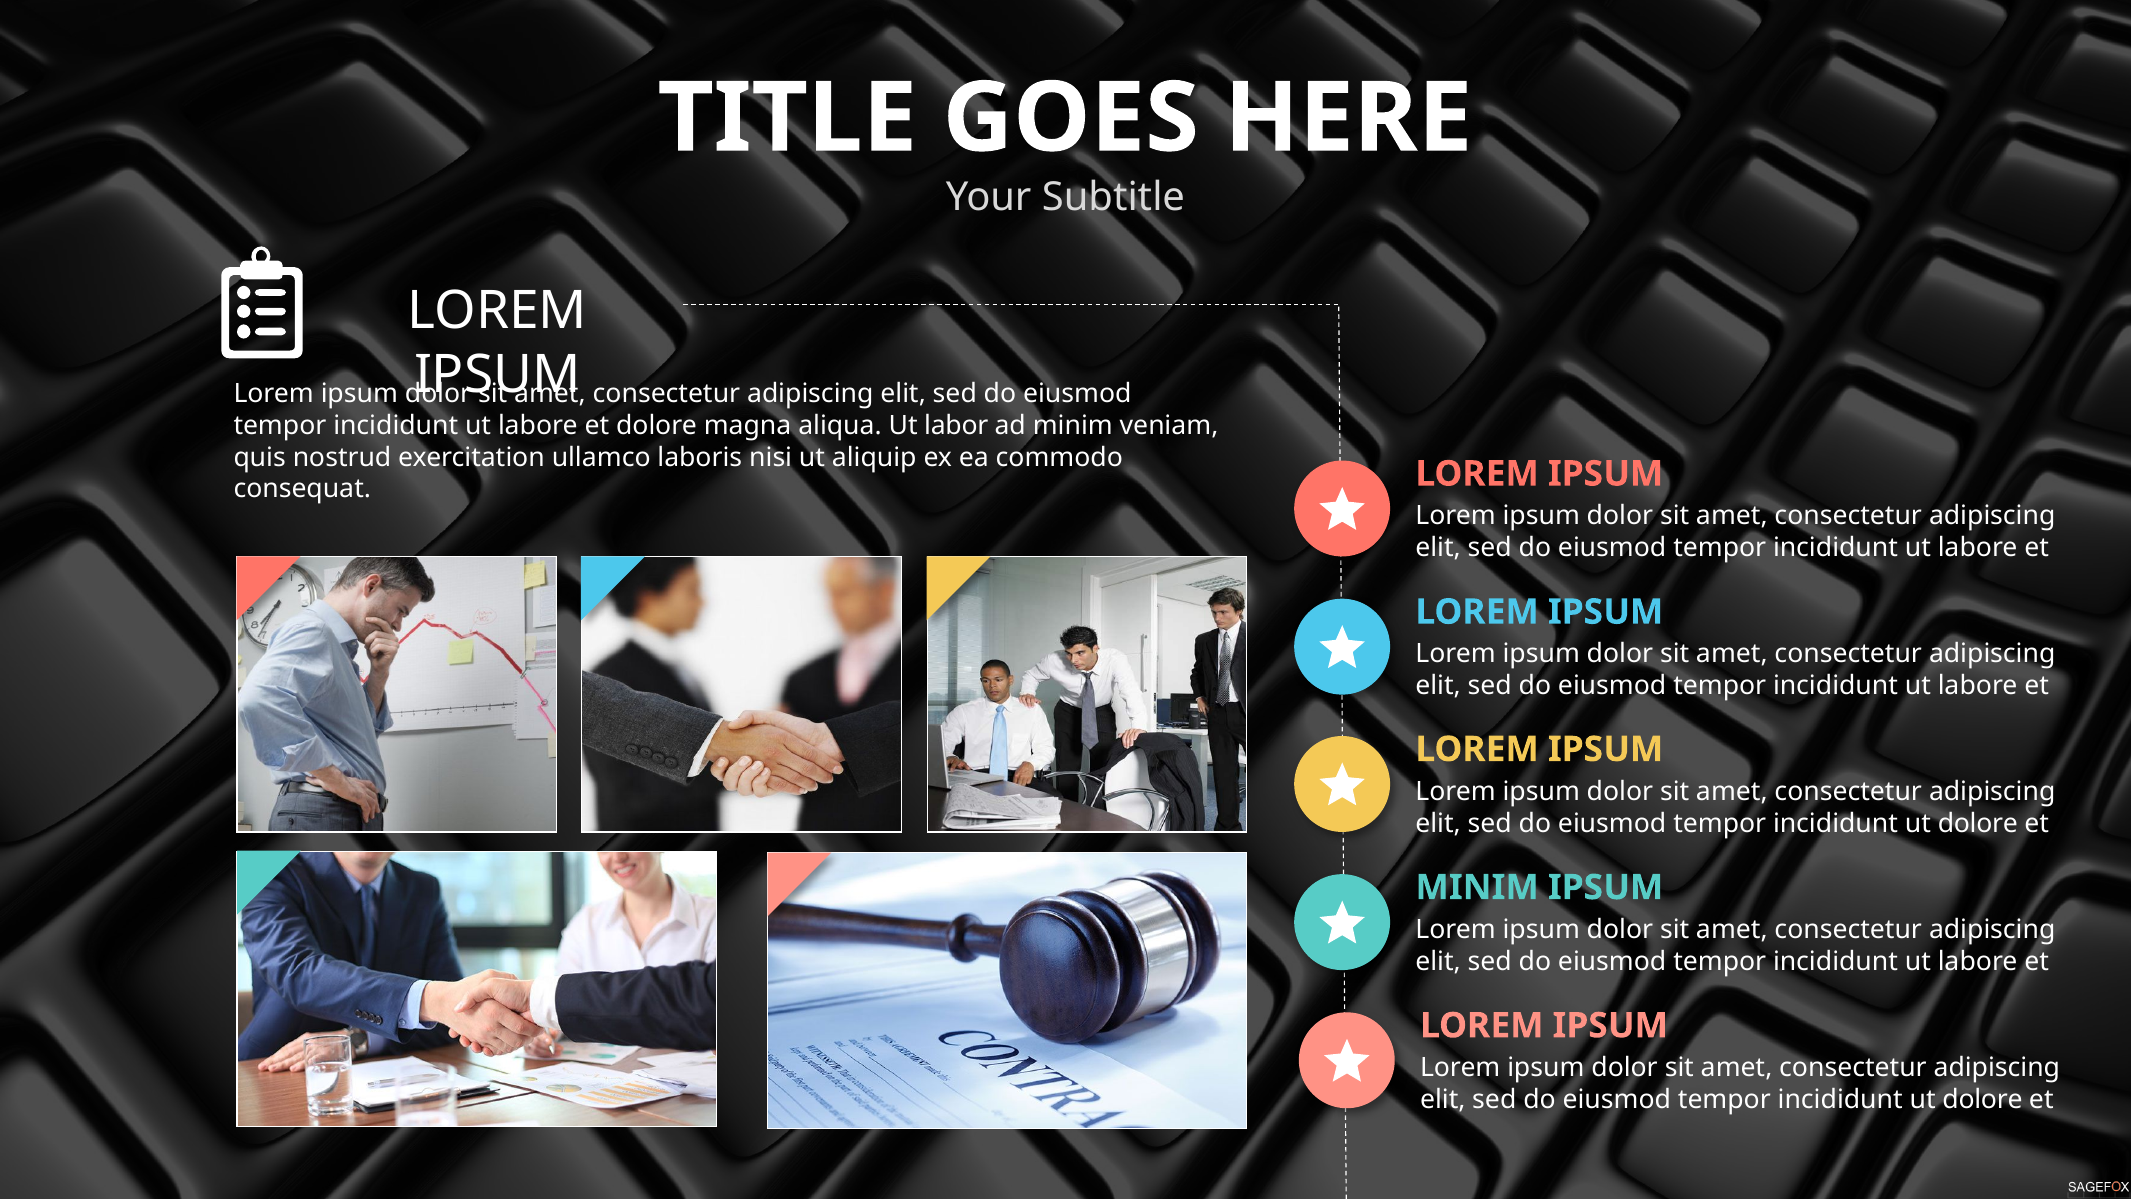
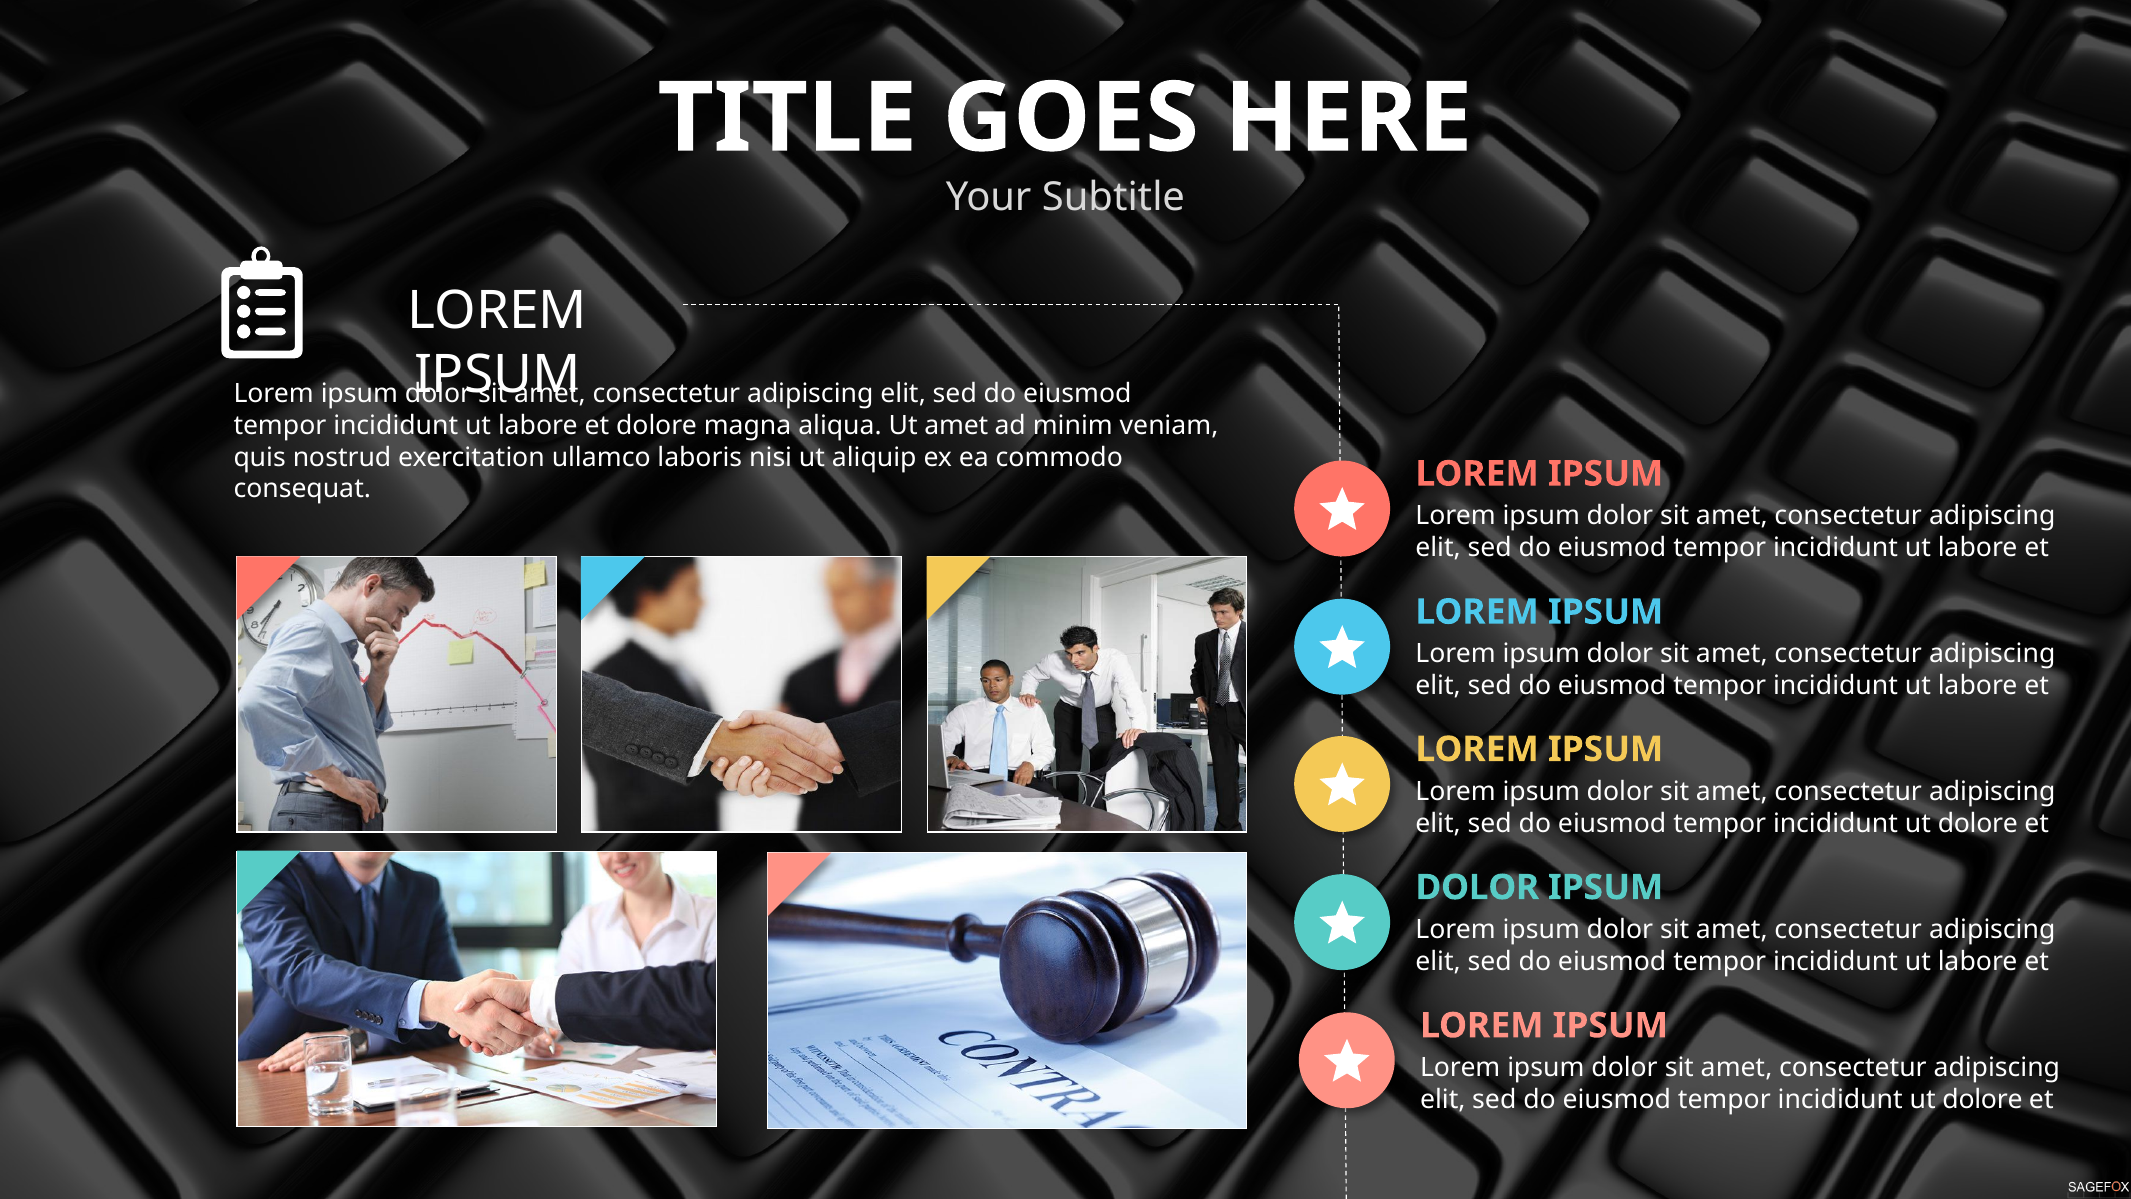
Ut labor: labor -> amet (956, 425)
MINIM: MINIM -> DOLOR (1477, 887)
